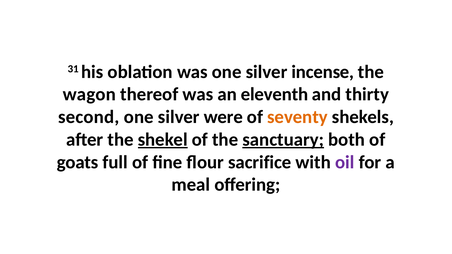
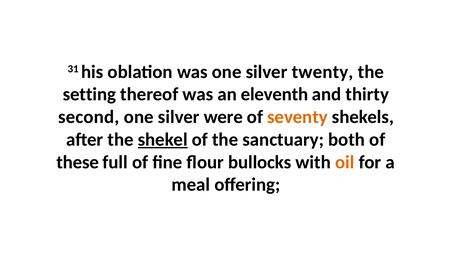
incense: incense -> twenty (323, 72)
wagon: wagon -> setting (89, 95)
sanctuary underline: present -> none (283, 140)
goats: goats -> these (78, 162)
sacrifice: sacrifice -> bullocks (260, 162)
oil colour: purple -> orange (345, 162)
